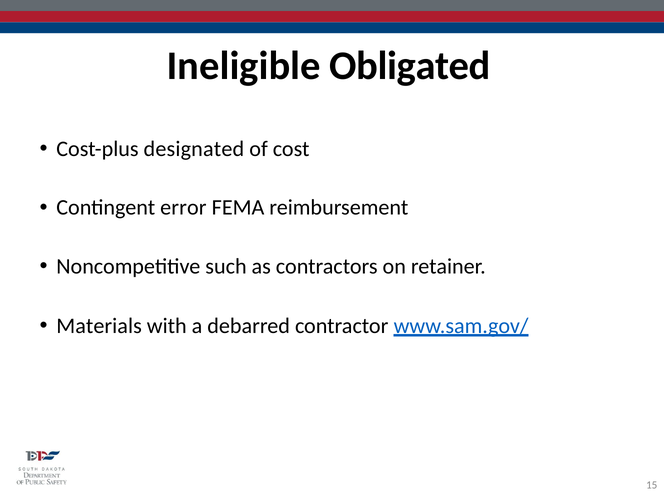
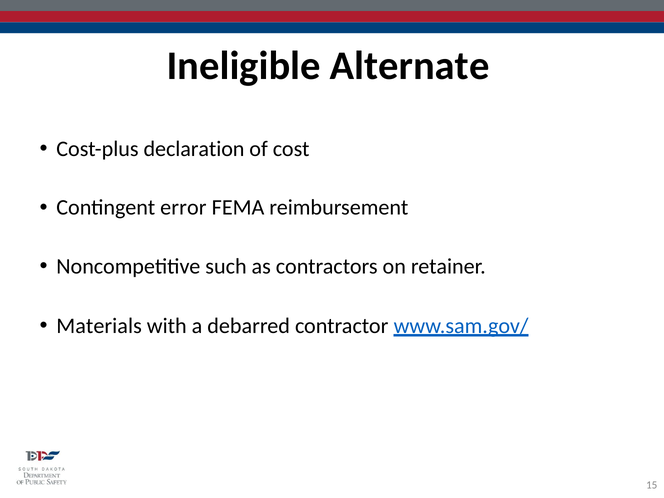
Obligated: Obligated -> Alternate (410, 66)
designated: designated -> declaration (194, 149)
